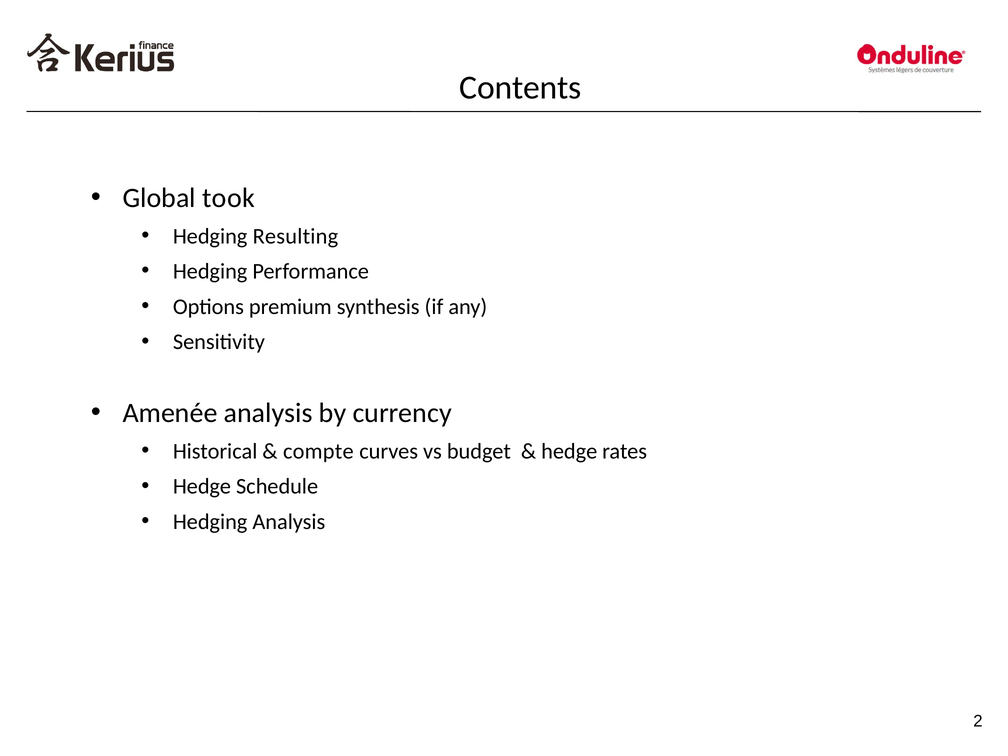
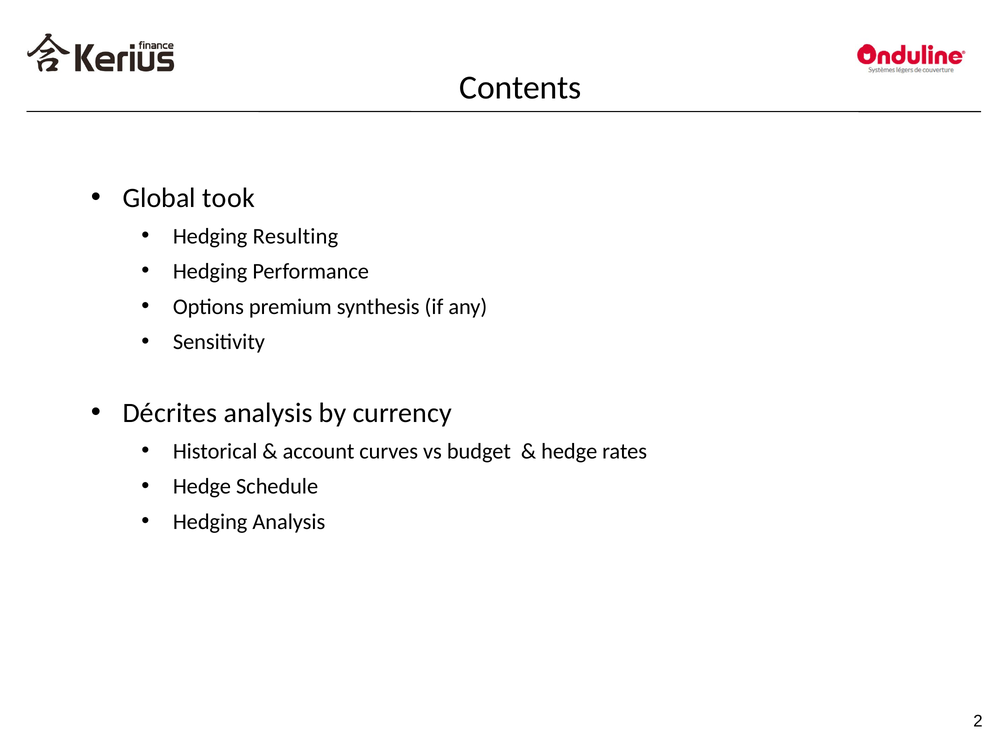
Amenée: Amenée -> Décrites (170, 413)
compte: compte -> account (319, 451)
